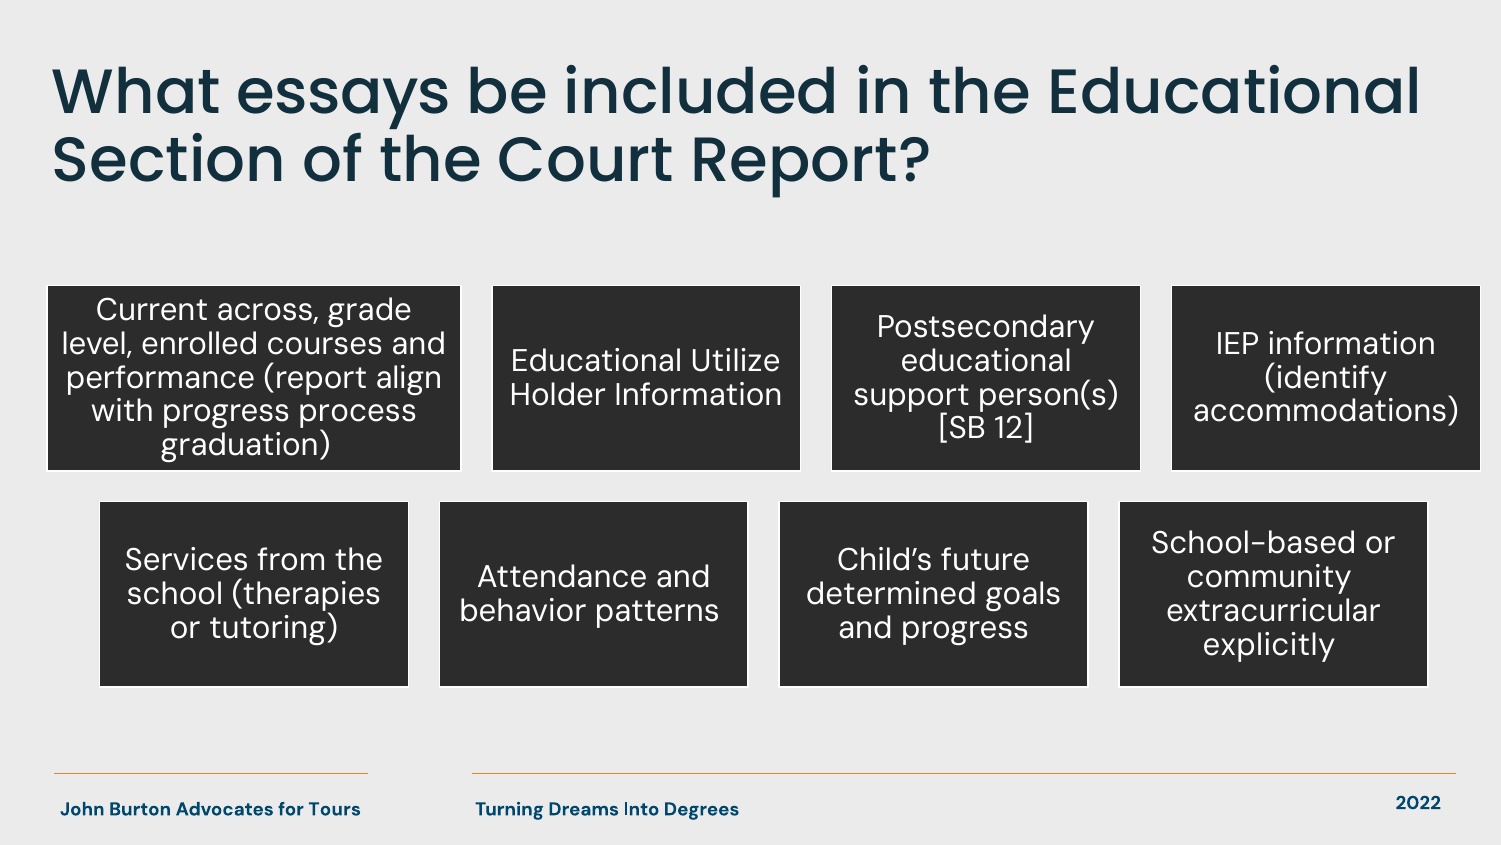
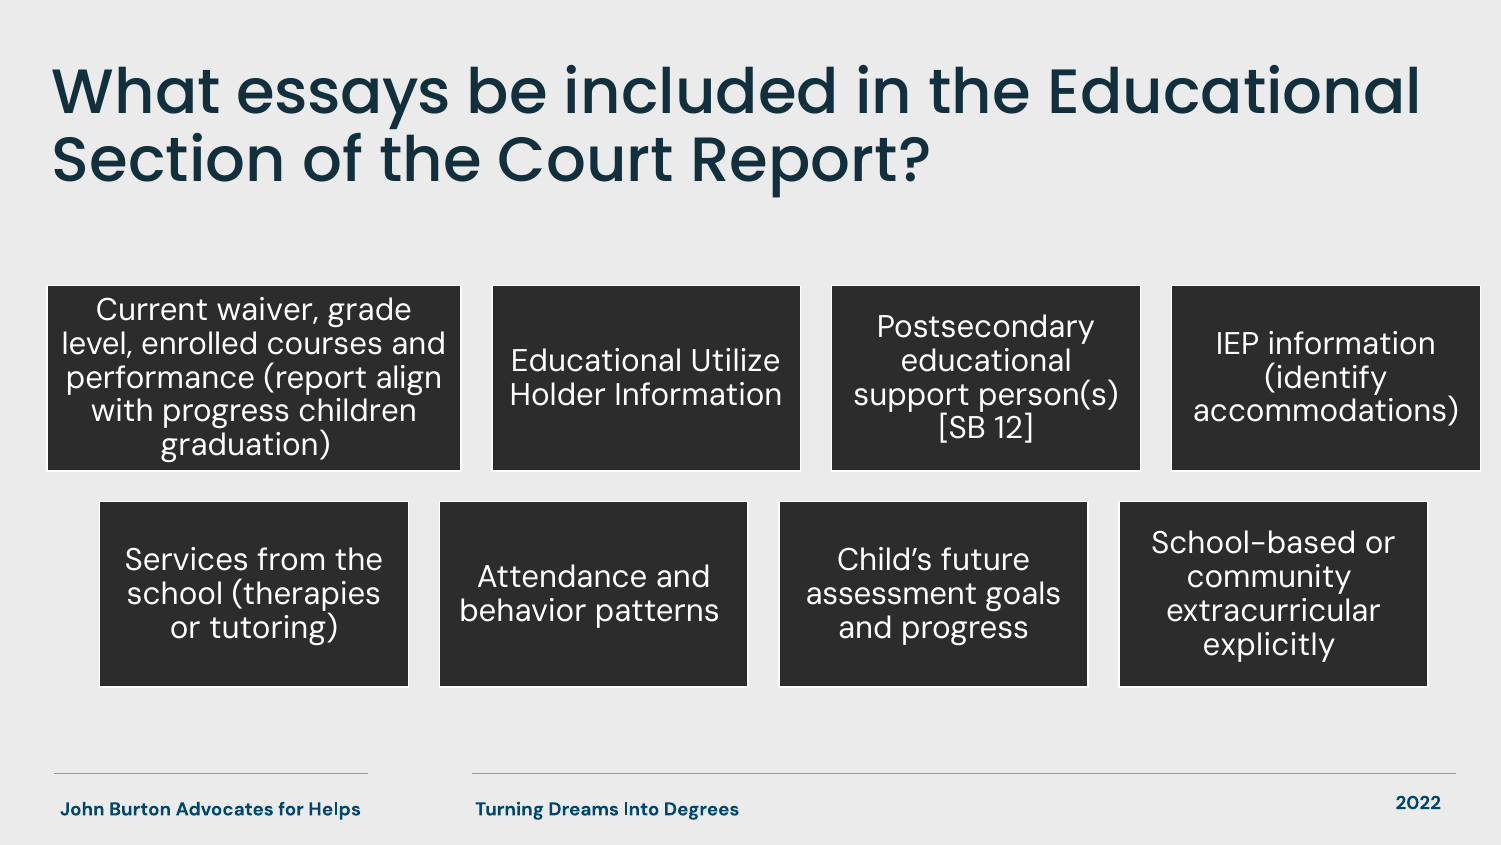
across: across -> waiver (268, 310)
process: process -> children (358, 411)
determined: determined -> assessment (891, 594)
Tours: Tours -> Helps (335, 809)
